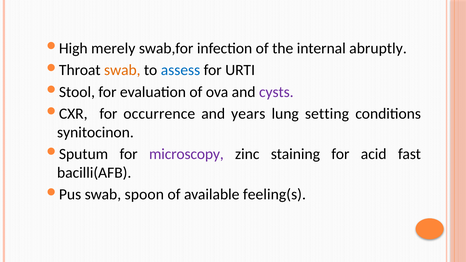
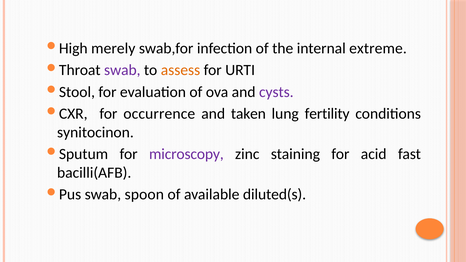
abruptly: abruptly -> extreme (378, 48)
swab colour: orange -> purple (122, 70)
assess colour: blue -> orange (180, 70)
years: years -> taken (248, 114)
setting: setting -> fertility (327, 114)
feeling(s: feeling(s -> diluted(s (275, 195)
